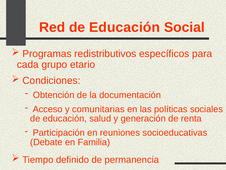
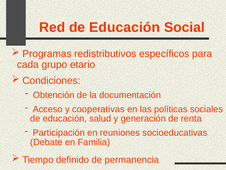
comunitarias: comunitarias -> cooperativas (98, 109)
